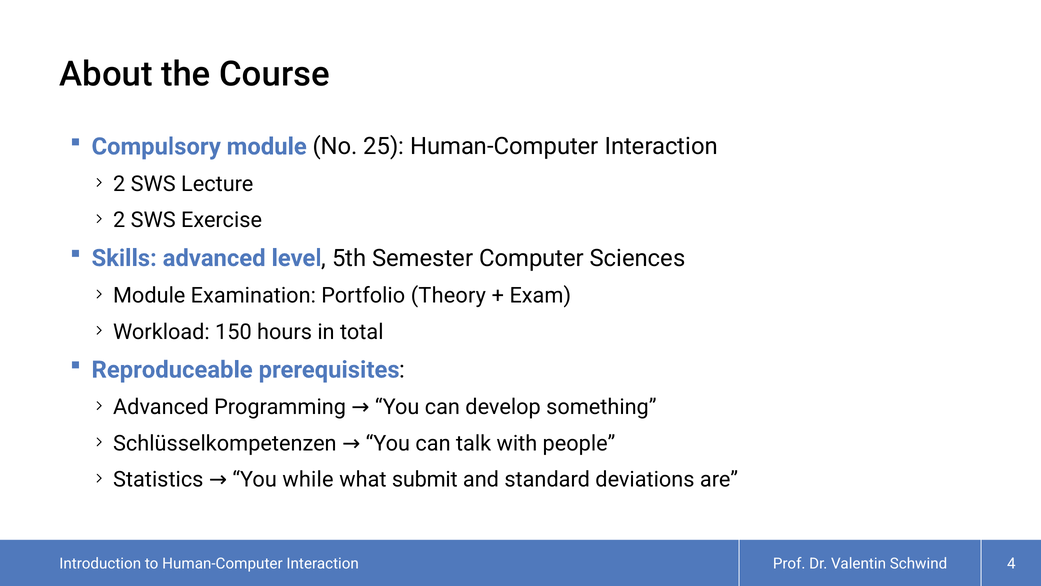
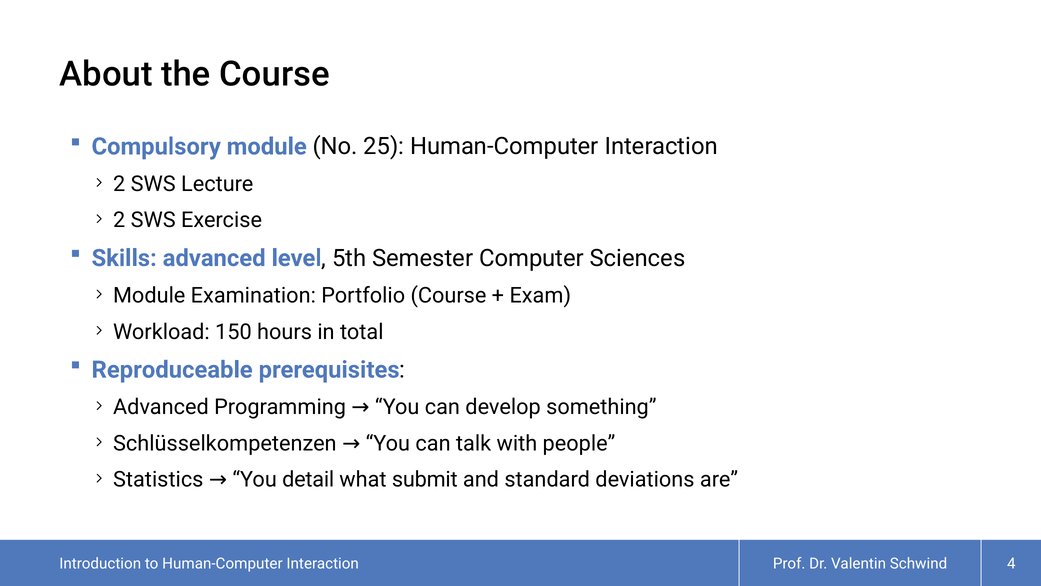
Portfolio Theory: Theory -> Course (448, 295)
while: while -> detail (308, 479)
